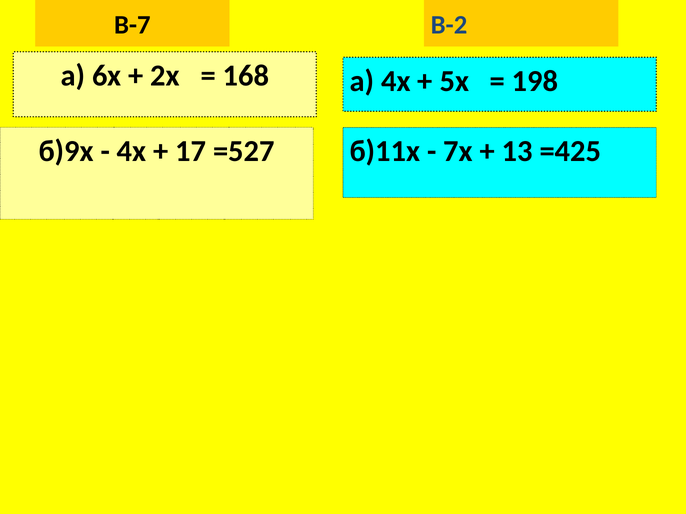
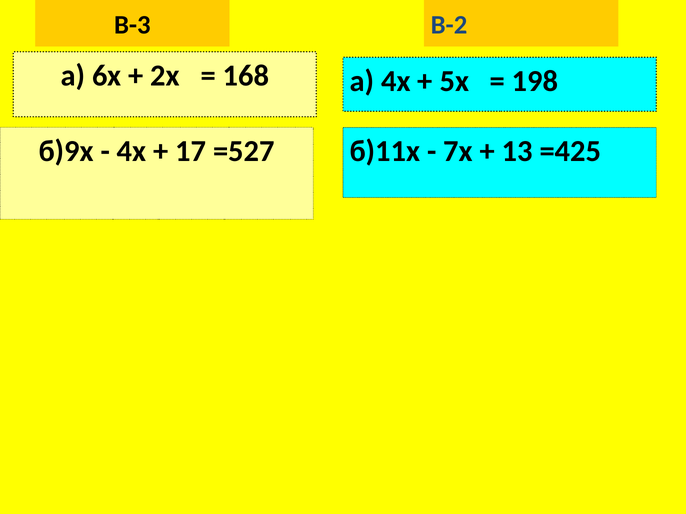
В-7: В-7 -> В-3 (132, 25)
